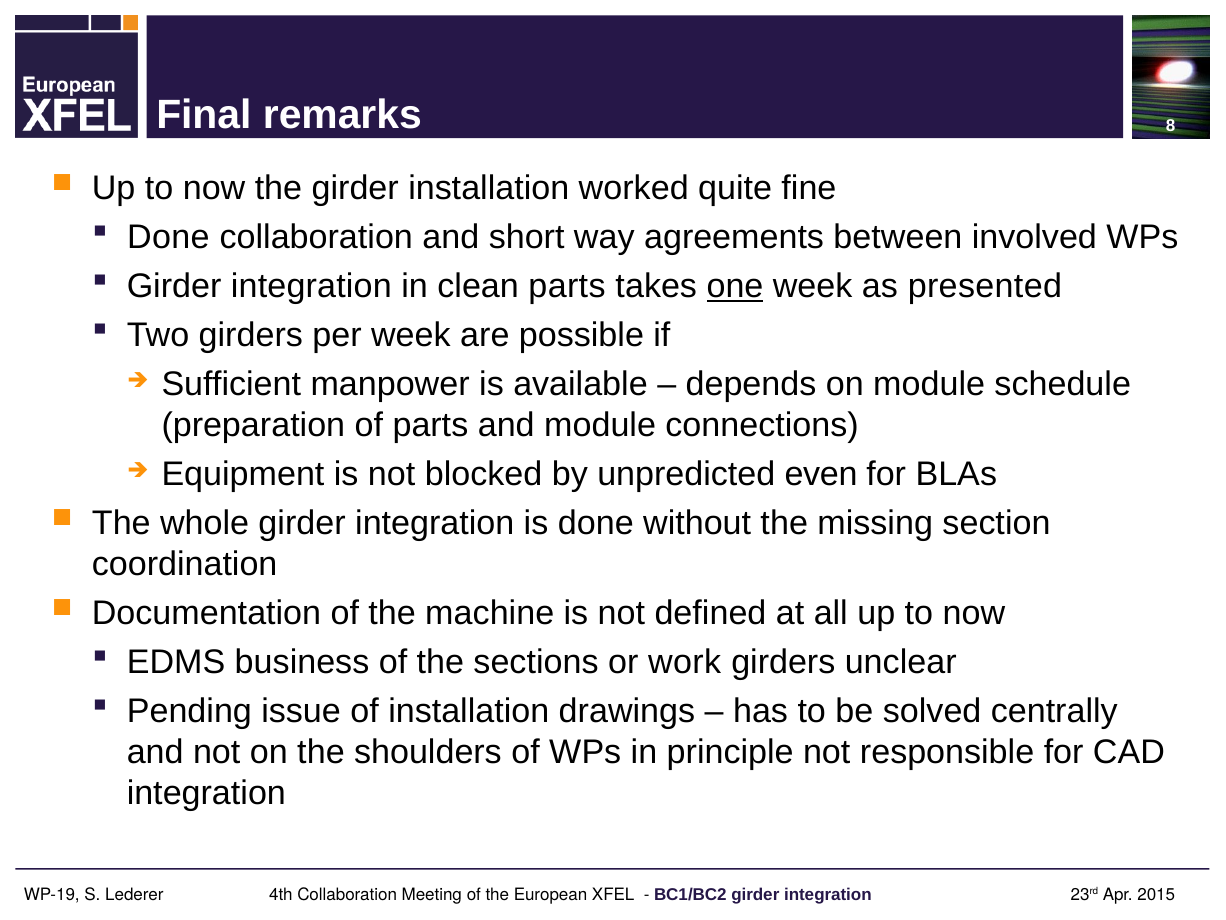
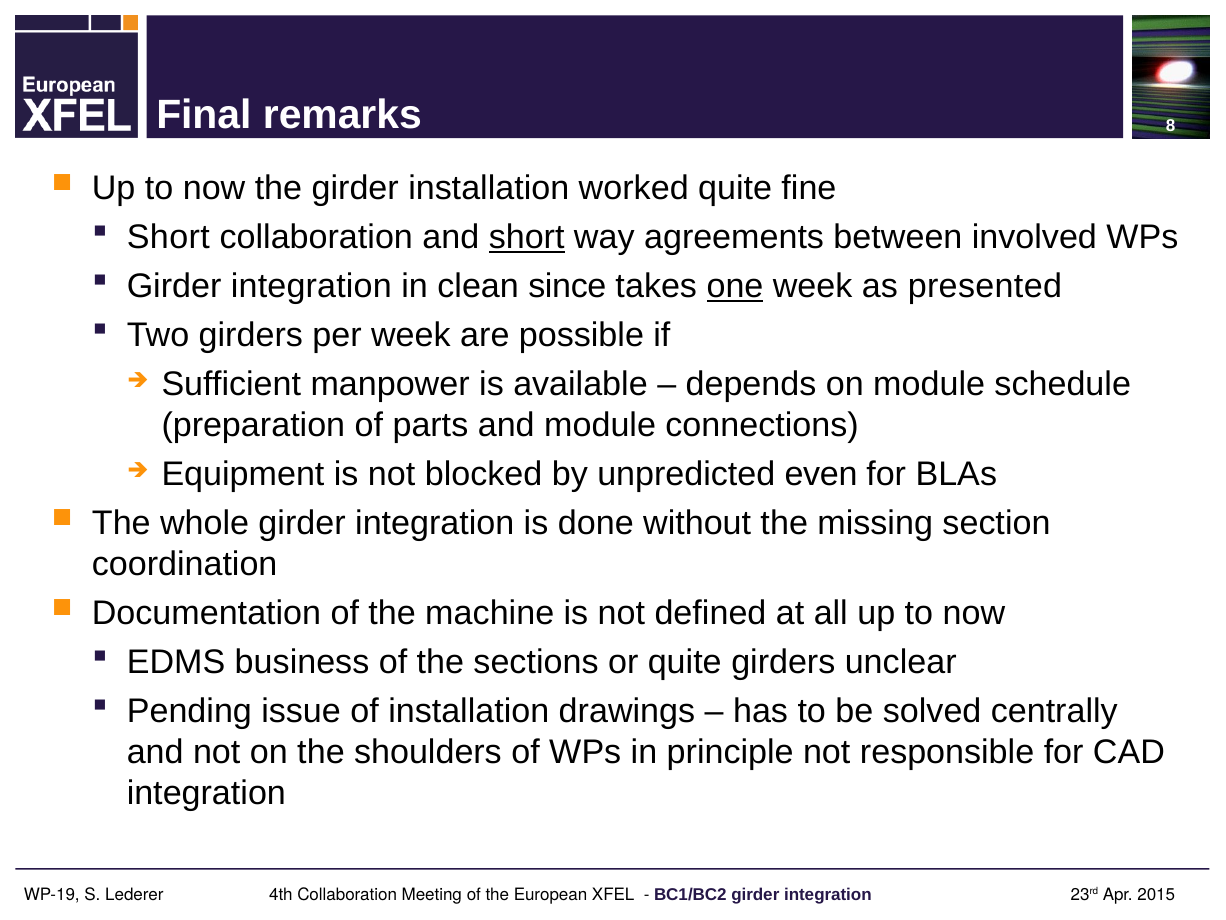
Done: Done -> Short (168, 237)
short underline: none -> present (527, 237)
clean parts: parts -> since (567, 286)
or work: work -> quite (685, 662)
